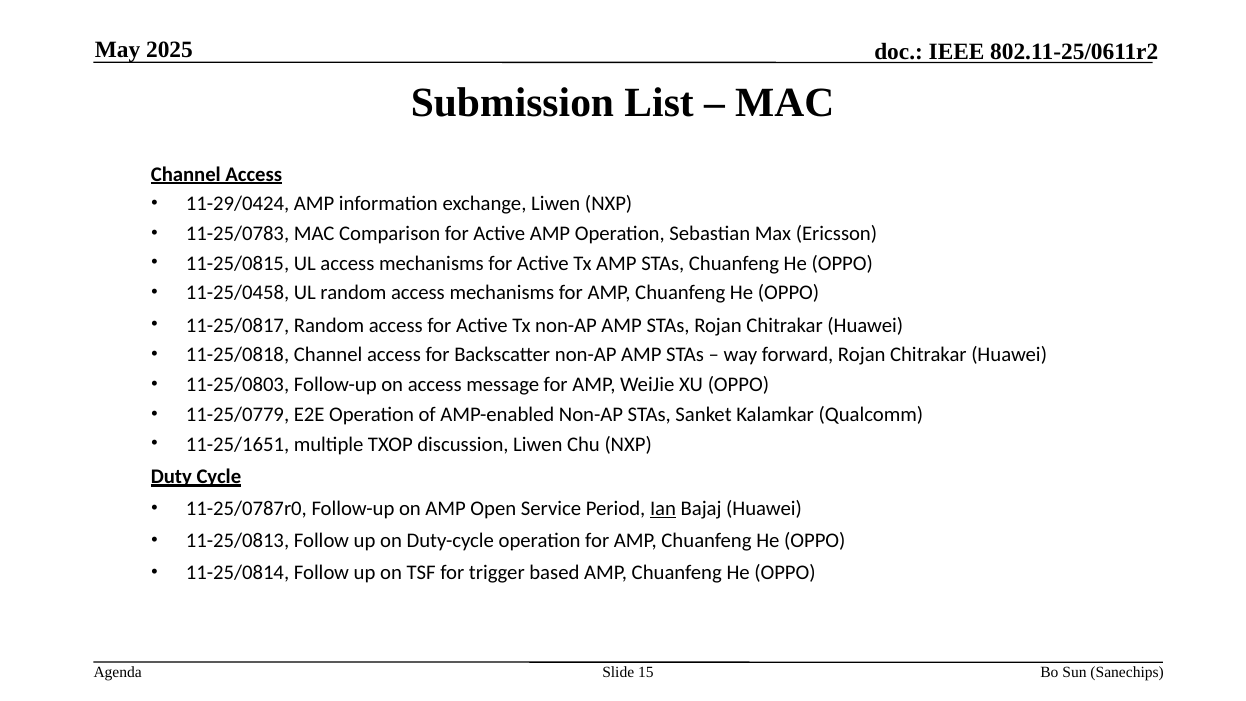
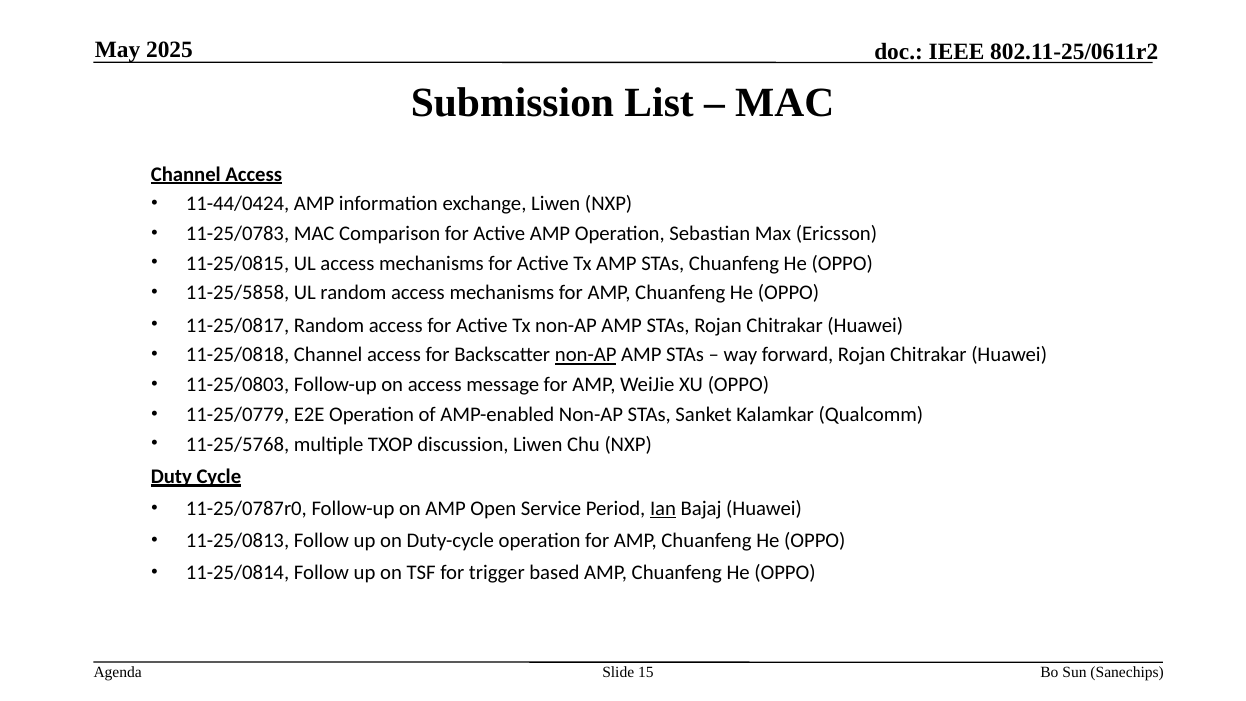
11-29/0424: 11-29/0424 -> 11-44/0424 (238, 204)
11-25/0458: 11-25/0458 -> 11-25/5858 (238, 293)
non-AP underline: none -> present (586, 355)
11-25/1651: 11-25/1651 -> 11-25/5768 (238, 444)
